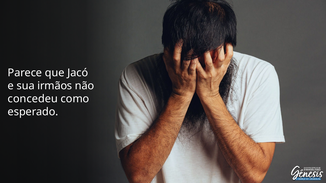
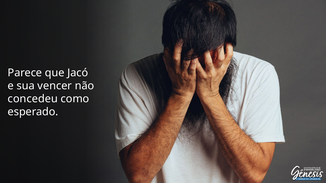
irmãos: irmãos -> vencer (55, 86)
